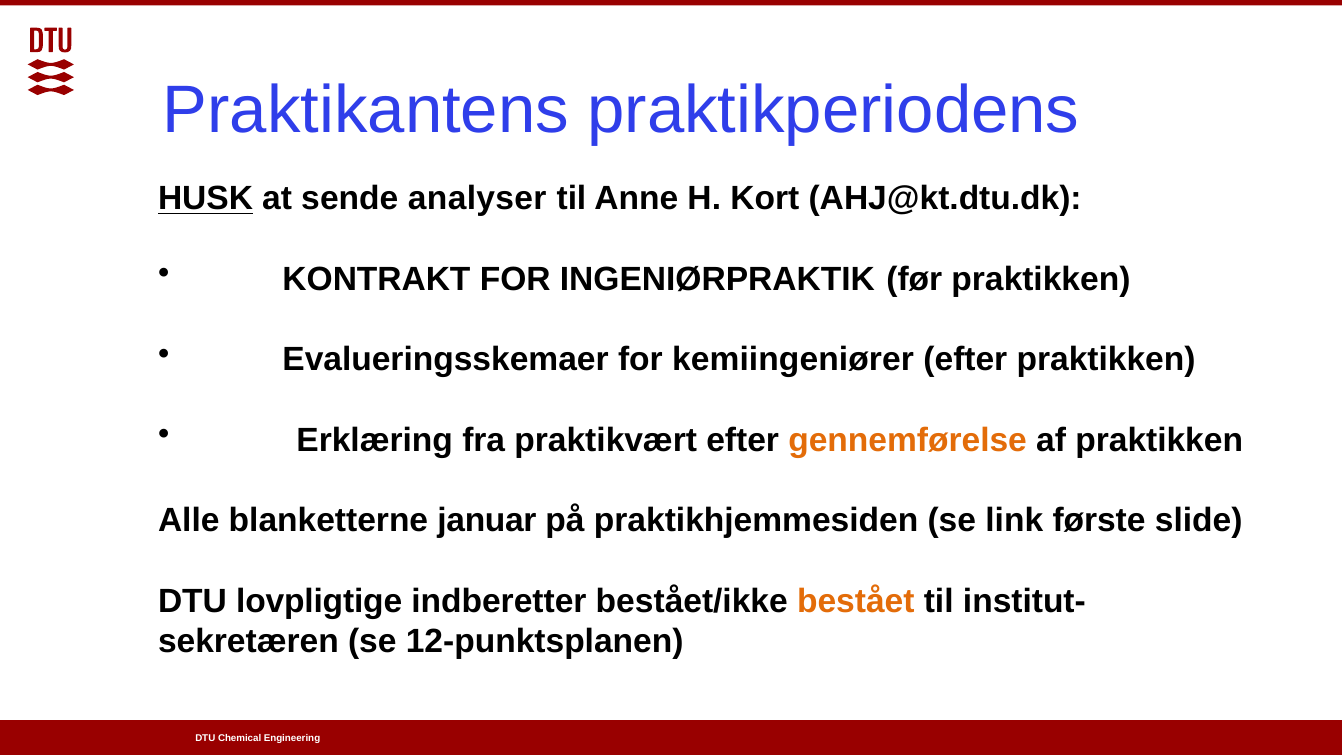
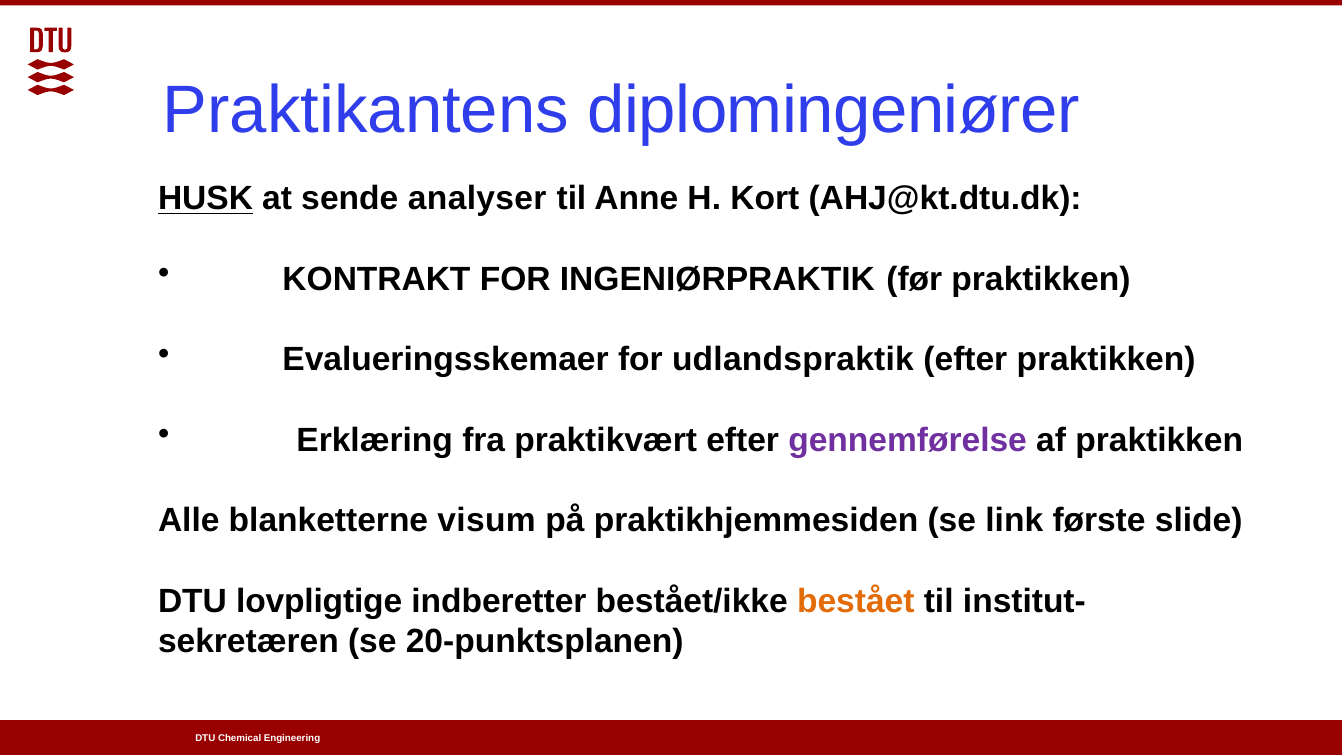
praktikperiodens: praktikperiodens -> diplomingeniører (834, 110)
kemiingeniører: kemiingeniører -> udlandspraktik (793, 360)
gennemførelse colour: orange -> purple (908, 440)
januar: januar -> visum (487, 521)
12-punktsplanen: 12-punktsplanen -> 20-punktsplanen (545, 642)
